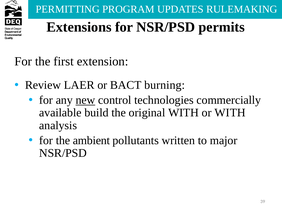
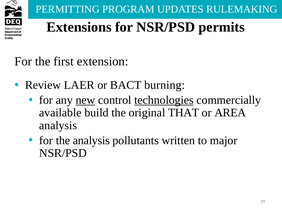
technologies underline: none -> present (164, 100)
original WITH: WITH -> THAT (184, 113)
or WITH: WITH -> AREA (230, 113)
the ambient: ambient -> analysis (91, 141)
